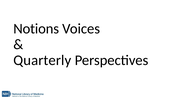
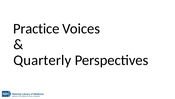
Notions: Notions -> Practice (36, 28)
